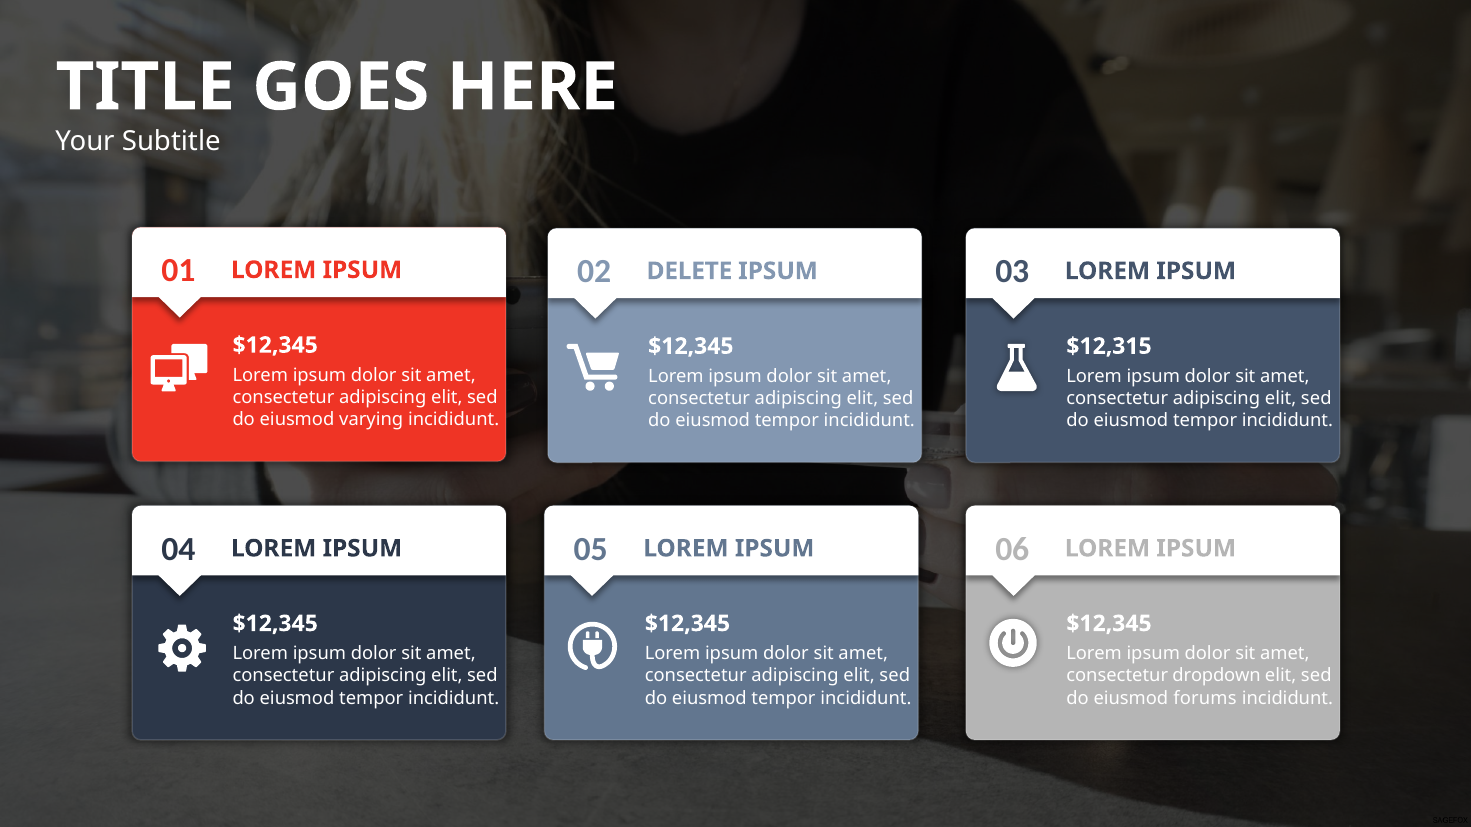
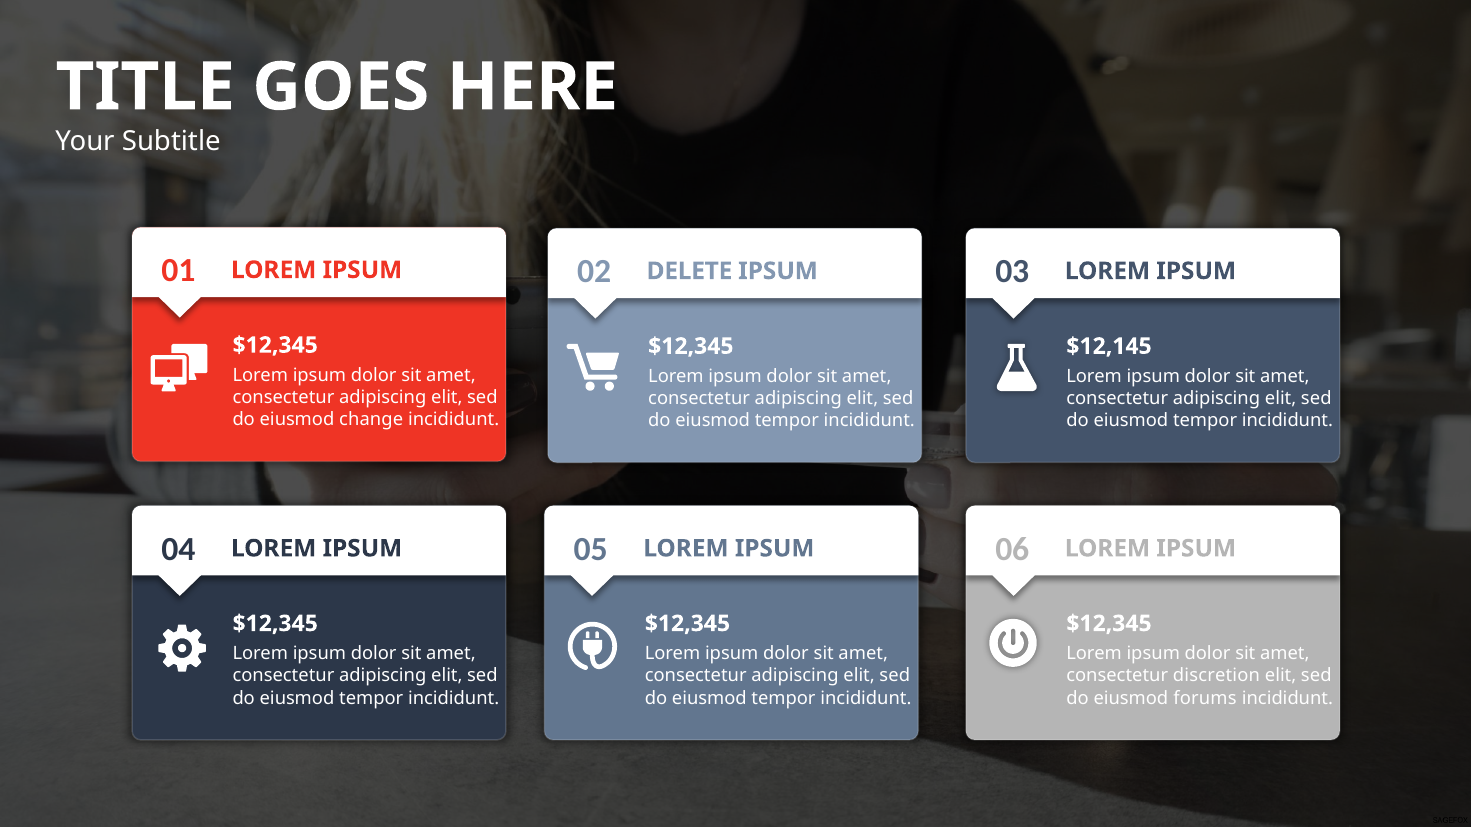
$12,315: $12,315 -> $12,145 (1109, 346)
varying: varying -> change (371, 420)
dropdown: dropdown -> discretion (1216, 676)
